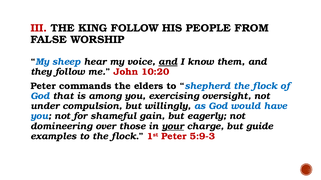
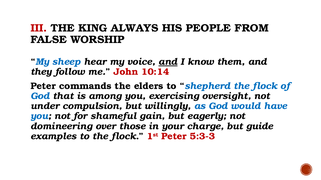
KING FOLLOW: FOLLOW -> ALWAYS (135, 28)
10:20: 10:20 -> 10:14 (155, 72)
your underline: present -> none (173, 127)
5:9-3: 5:9-3 -> 5:3-3 (202, 137)
